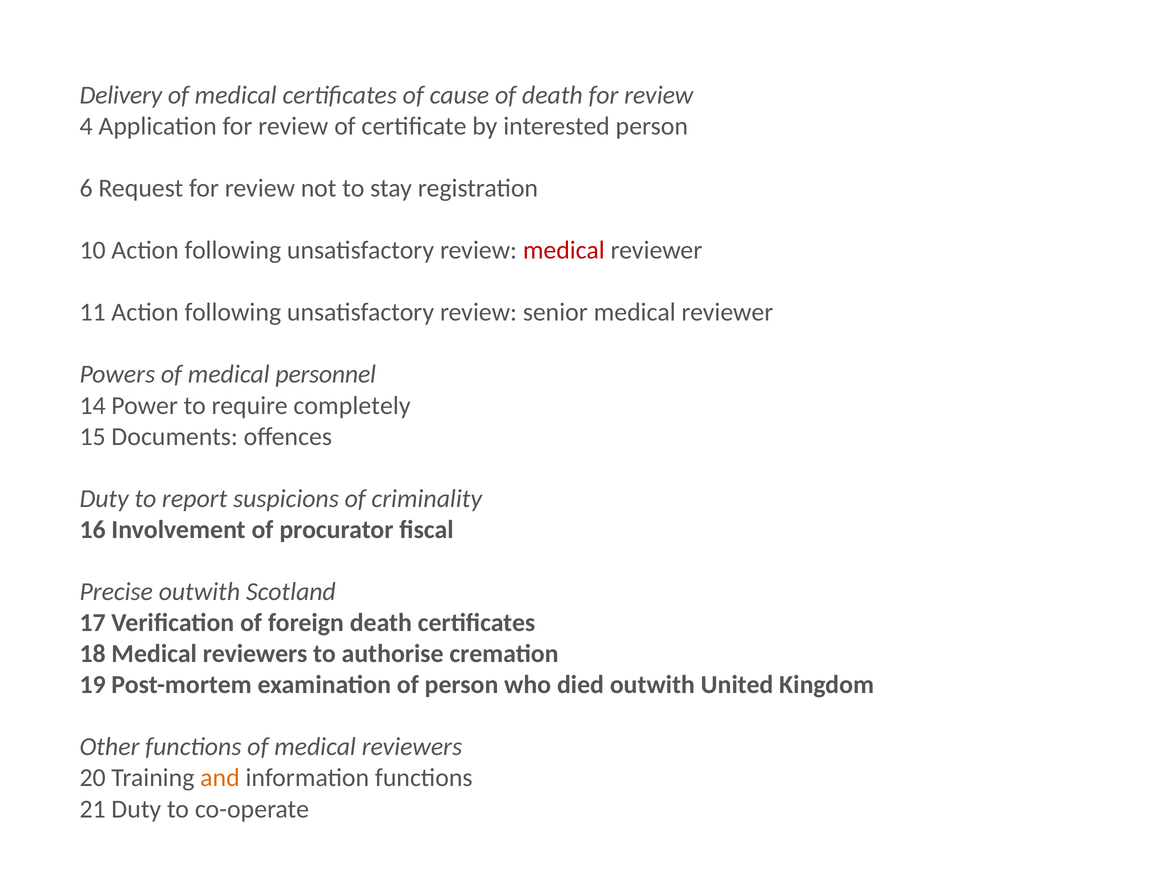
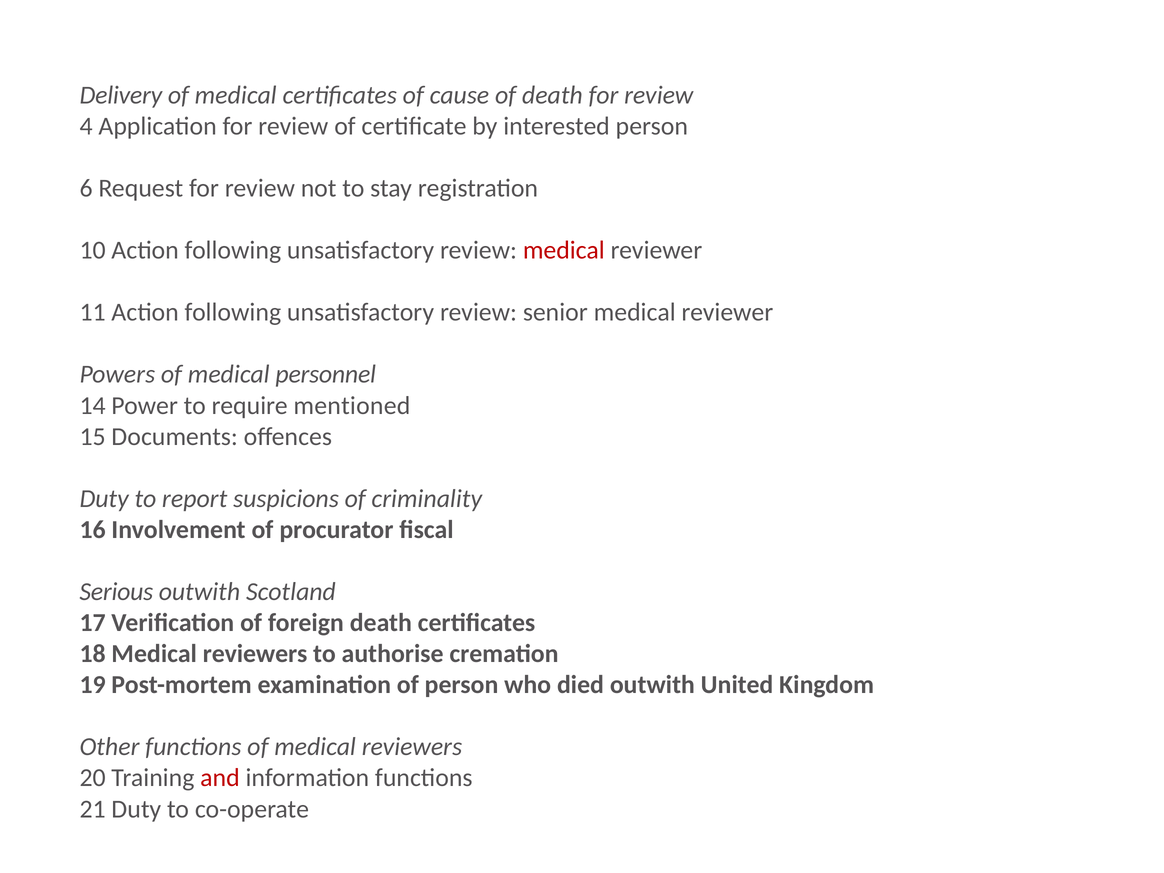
completely: completely -> mentioned (352, 406)
Precise: Precise -> Serious (116, 592)
and colour: orange -> red (220, 778)
